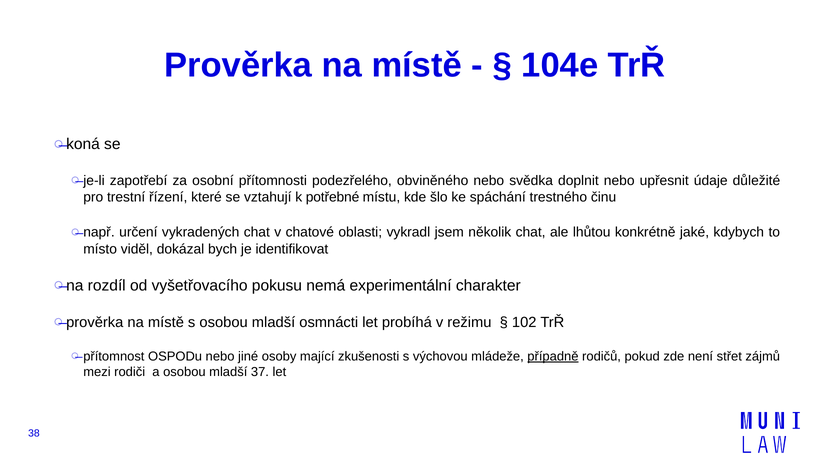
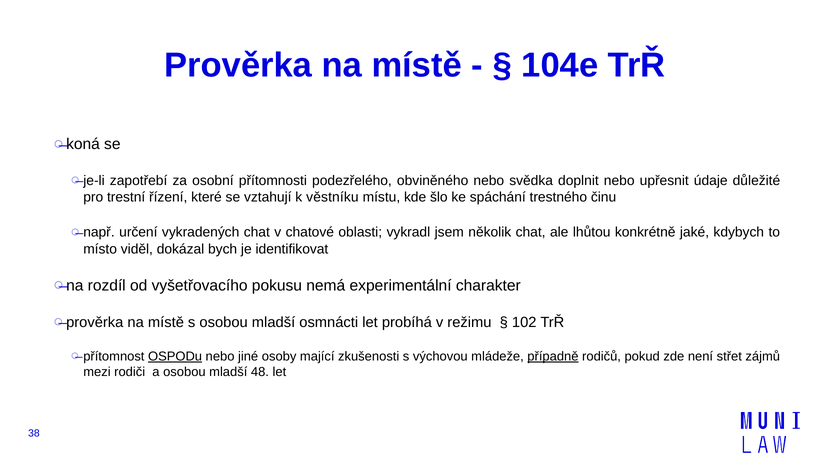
potřebné: potřebné -> věstníku (332, 197)
OSPODu underline: none -> present (175, 356)
37: 37 -> 48 (260, 372)
